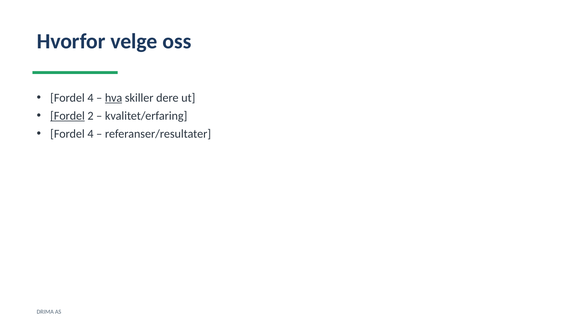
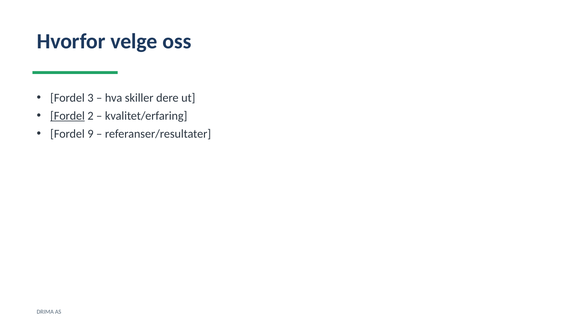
4: 4 -> 3 (90, 98)
hva underline: present -> none (114, 98)
4: 4 -> 9 (90, 134)
